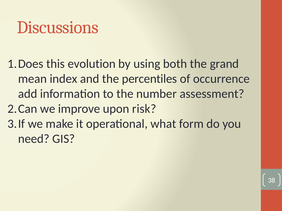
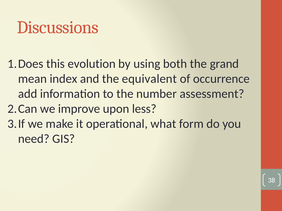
percentiles: percentiles -> equivalent (149, 79)
risk: risk -> less (144, 109)
